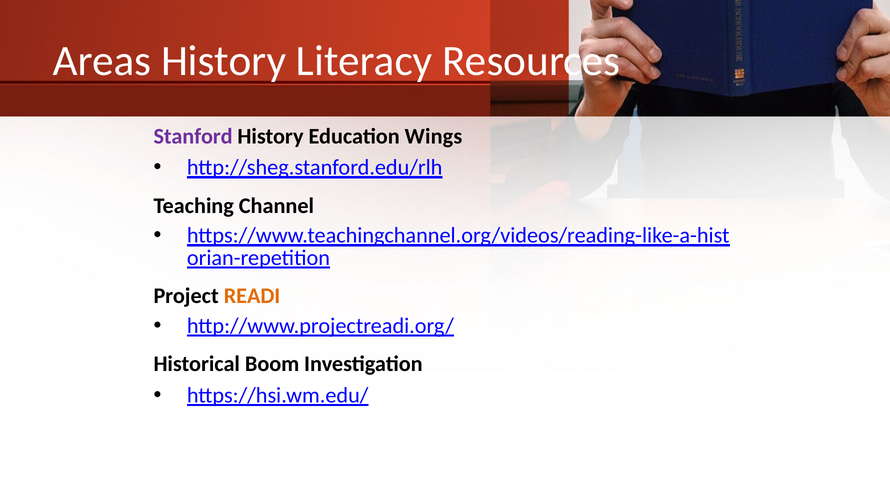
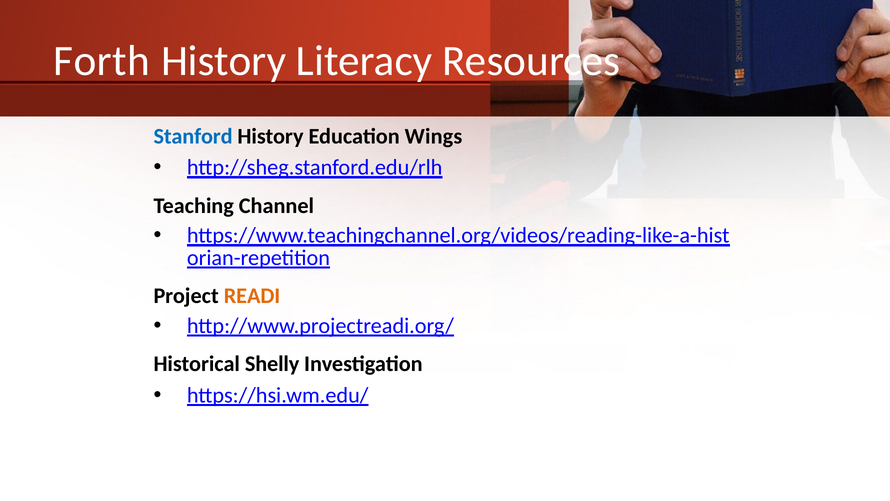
Areas: Areas -> Forth (102, 61)
Stanford colour: purple -> blue (193, 136)
Boom: Boom -> Shelly (272, 364)
